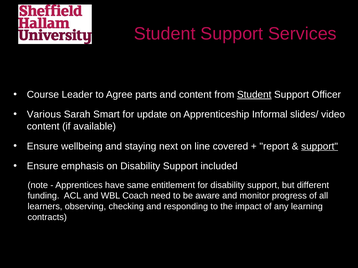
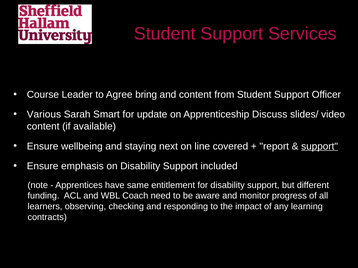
parts: parts -> bring (146, 95)
Student underline: present -> none (254, 95)
Informal: Informal -> Discuss (270, 115)
